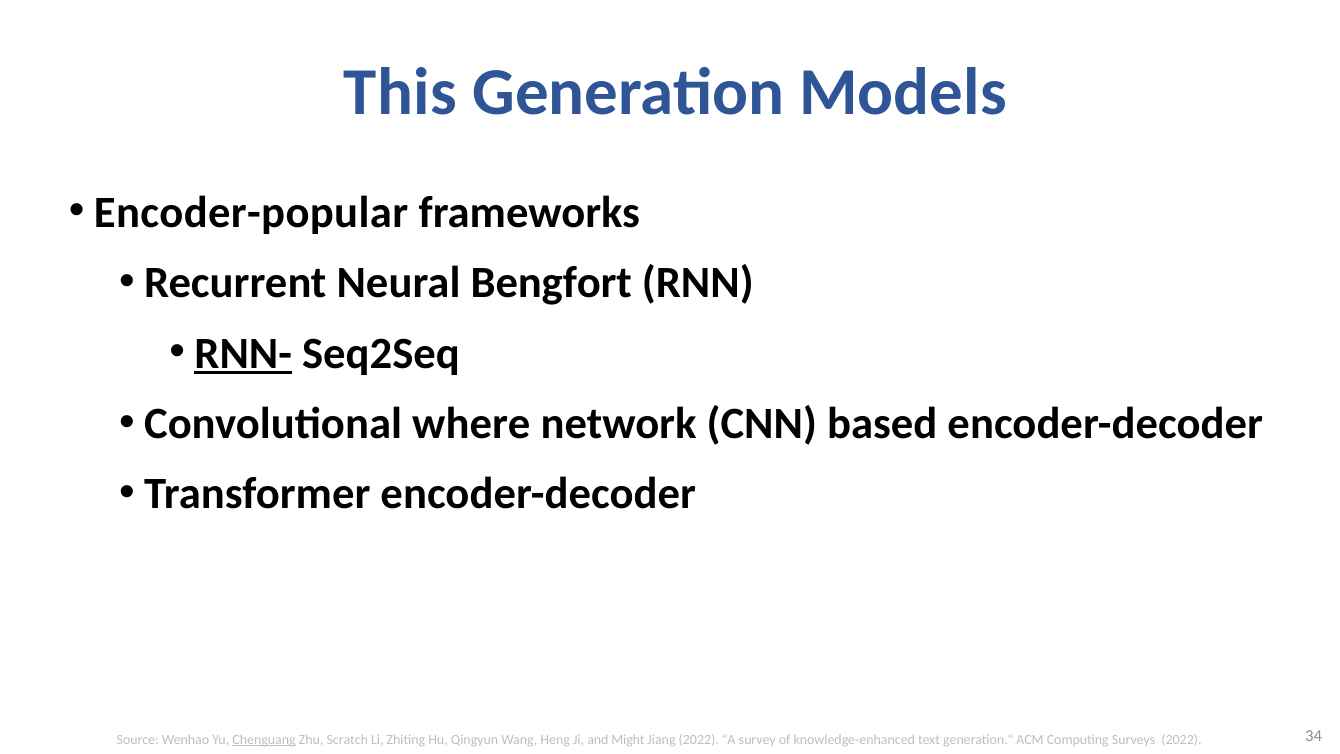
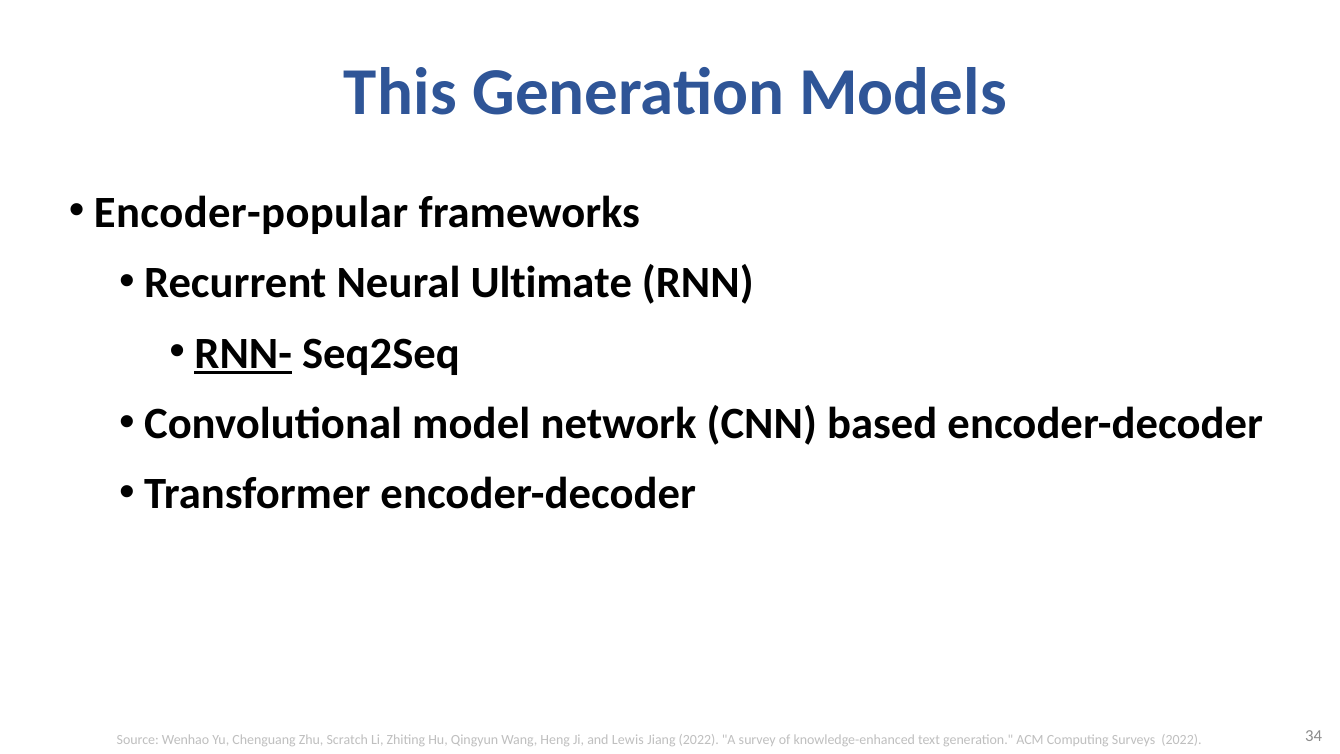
Bengfort: Bengfort -> Ultimate (551, 283)
where: where -> model (471, 424)
Chenguang underline: present -> none (264, 739)
Might: Might -> Lewis (628, 739)
